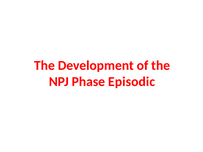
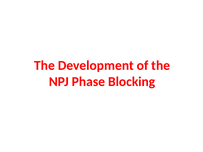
Episodic: Episodic -> Blocking (132, 82)
